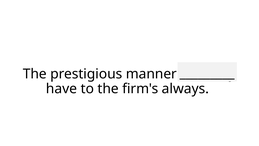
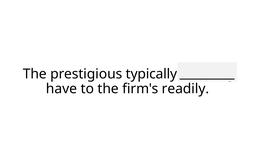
manner: manner -> typically (151, 74)
always: always -> readily (185, 89)
